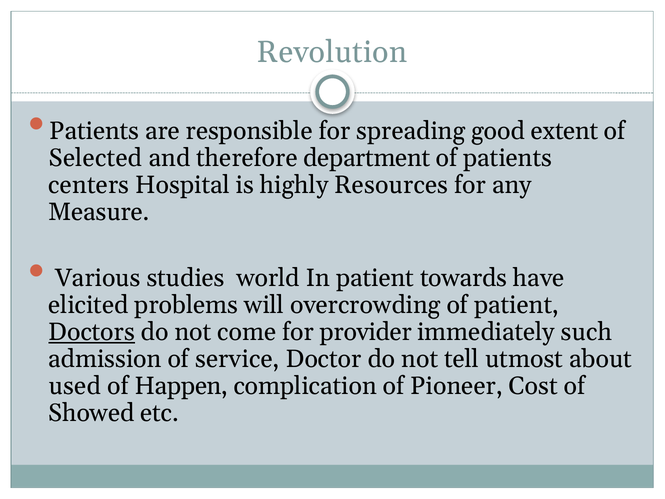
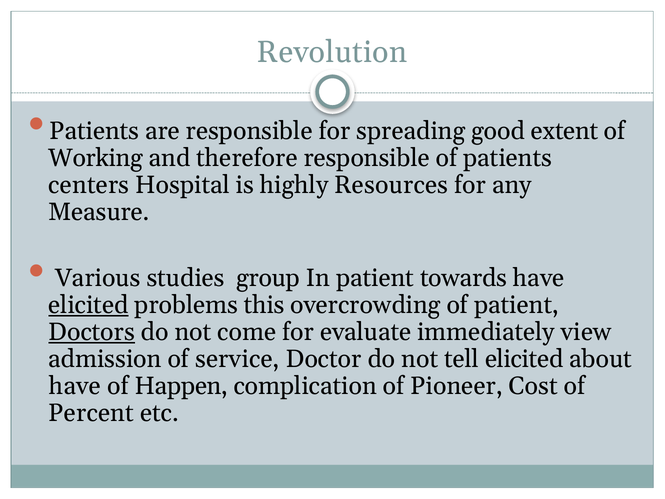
Selected: Selected -> Working (96, 158)
therefore department: department -> responsible (367, 158)
world: world -> group (268, 278)
elicited underline: none -> present (88, 305)
will: will -> this (264, 305)
provider: provider -> evaluate (366, 332)
such: such -> view (586, 332)
tell utmost: utmost -> elicited (524, 359)
used: used -> have (75, 386)
Showed: Showed -> Percent (91, 413)
